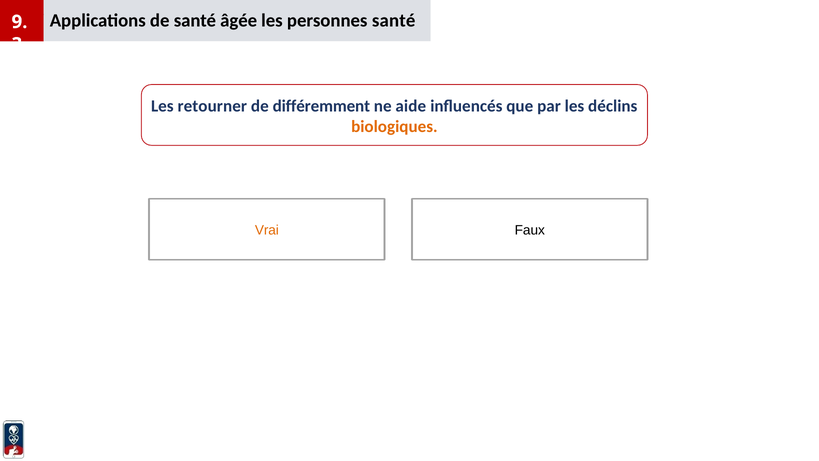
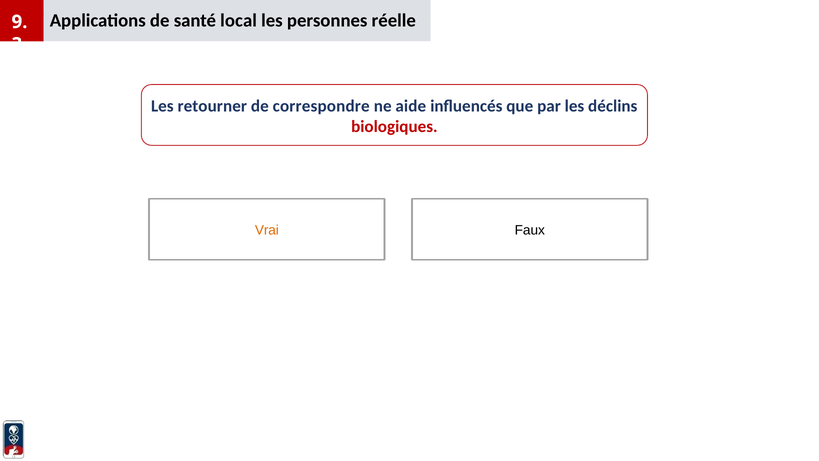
âgée: âgée -> local (239, 20)
personnes santé: santé -> réelle (394, 20)
différemment: différemment -> correspondre (321, 106)
biologiques colour: orange -> red (394, 126)
